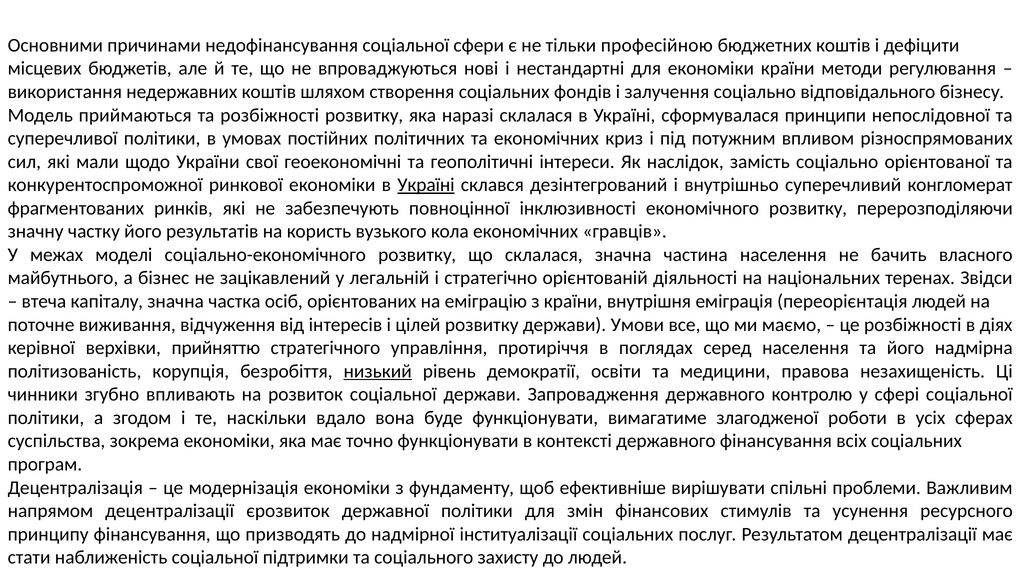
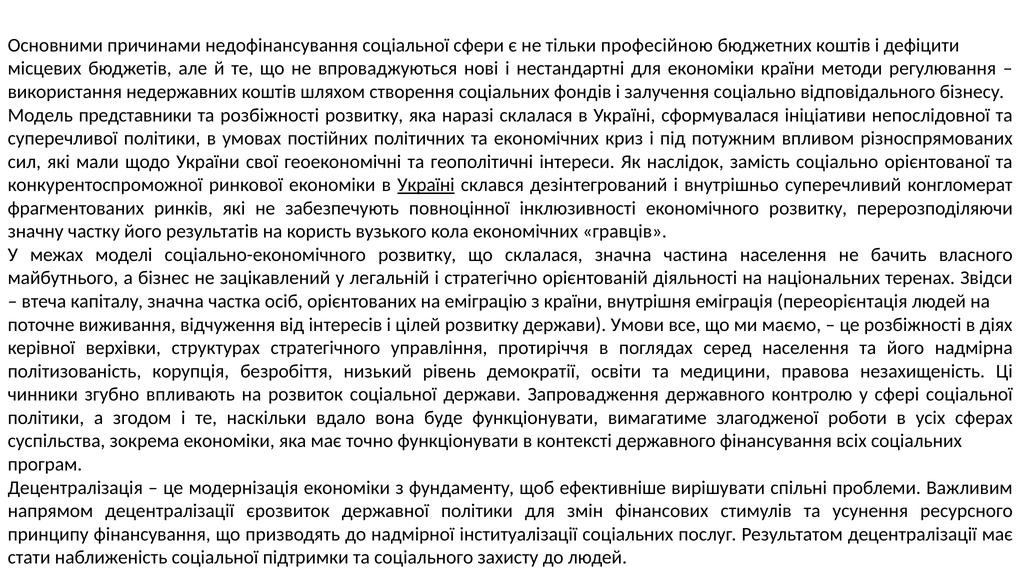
приймаються: приймаються -> представники (135, 115)
принципи: принципи -> ініціативи (825, 115)
прийняттю: прийняттю -> структурах (216, 348)
низький underline: present -> none (378, 371)
